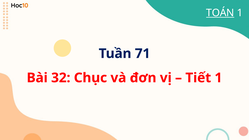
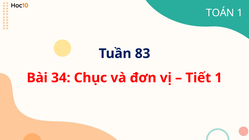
TOÁN underline: present -> none (220, 13)
71: 71 -> 83 (143, 54)
32: 32 -> 34 (61, 78)
